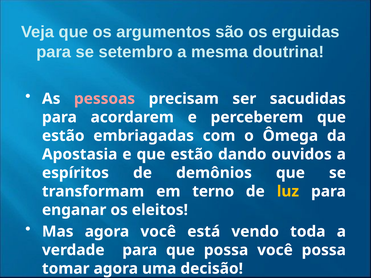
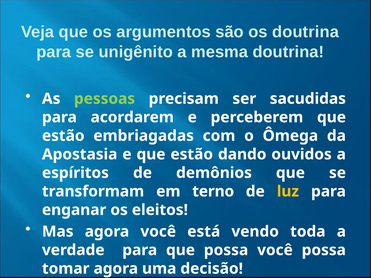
os erguidas: erguidas -> doutrina (306, 32)
setembro: setembro -> unigênito (136, 52)
pessoas colour: pink -> light green (105, 99)
